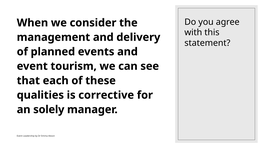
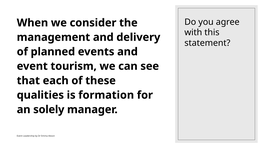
corrective: corrective -> formation (106, 95)
